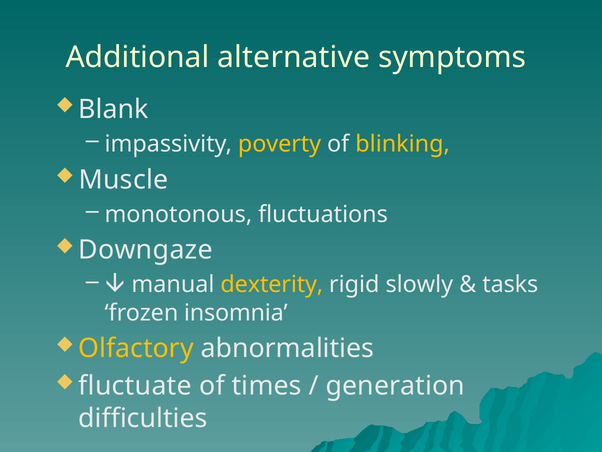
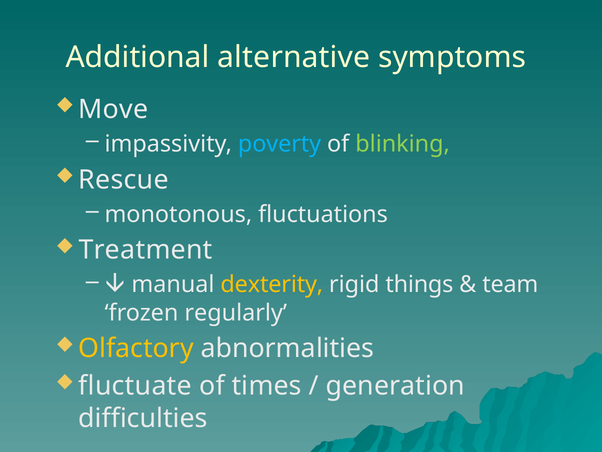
Blank: Blank -> Move (113, 109)
poverty colour: yellow -> light blue (280, 144)
blinking colour: yellow -> light green (403, 144)
Muscle: Muscle -> Rescue (123, 180)
Downgaze: Downgaze -> Treatment (146, 250)
slowly: slowly -> things (419, 284)
tasks: tasks -> team (510, 284)
insomnia: insomnia -> regularly (236, 312)
